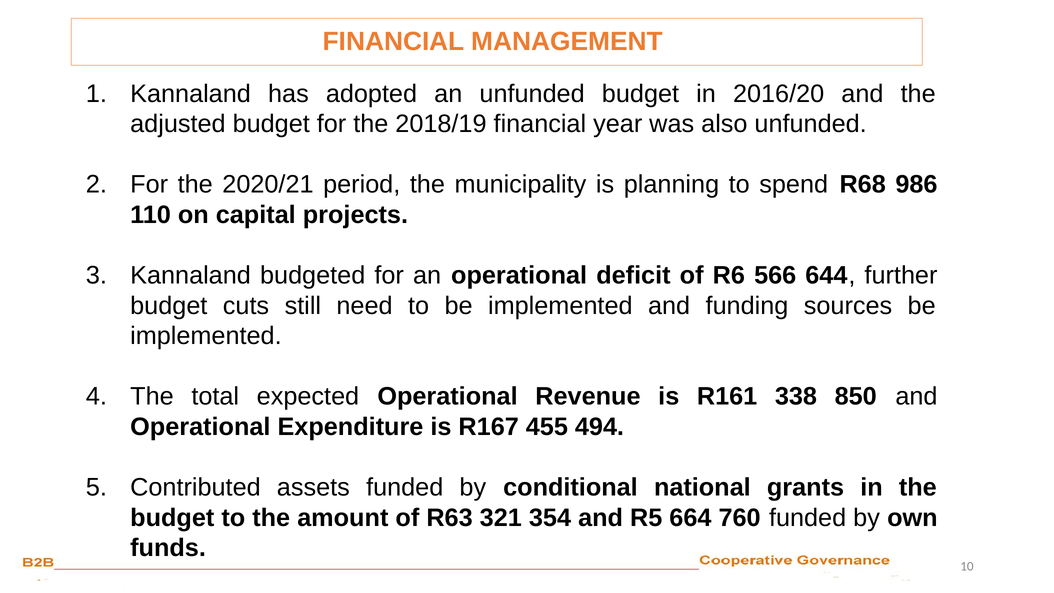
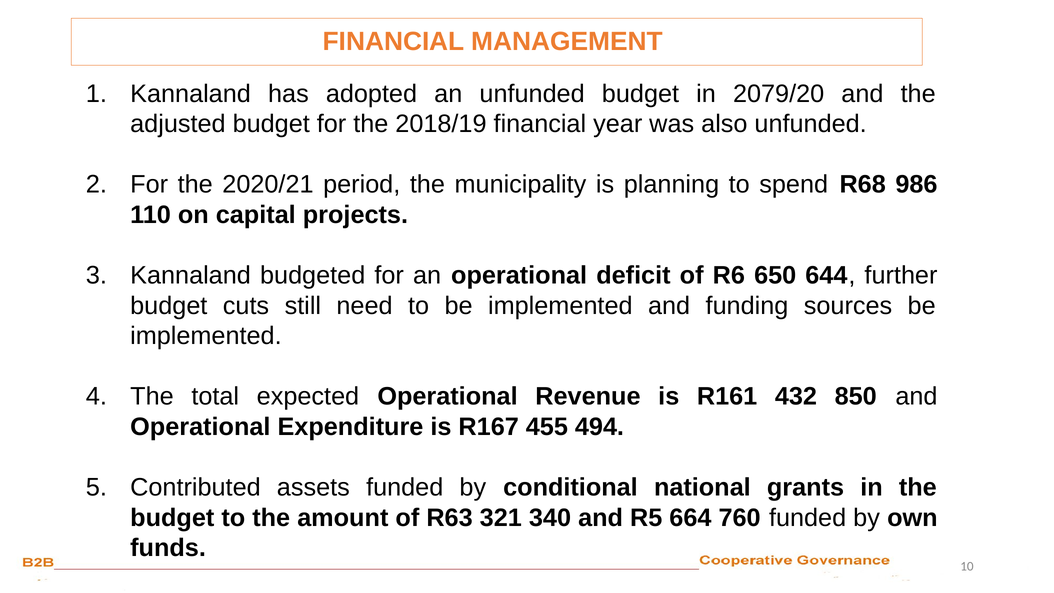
2016/20: 2016/20 -> 2079/20 (779, 94)
566: 566 -> 650 (775, 275)
338: 338 -> 432 (796, 397)
354: 354 -> 340 (550, 518)
